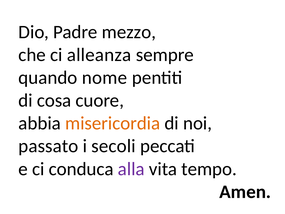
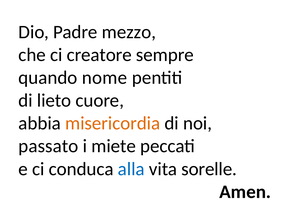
alleanza: alleanza -> creatore (99, 55)
cosa: cosa -> lieto (54, 100)
secoli: secoli -> miete (114, 146)
alla colour: purple -> blue (131, 169)
tempo: tempo -> sorelle (209, 169)
